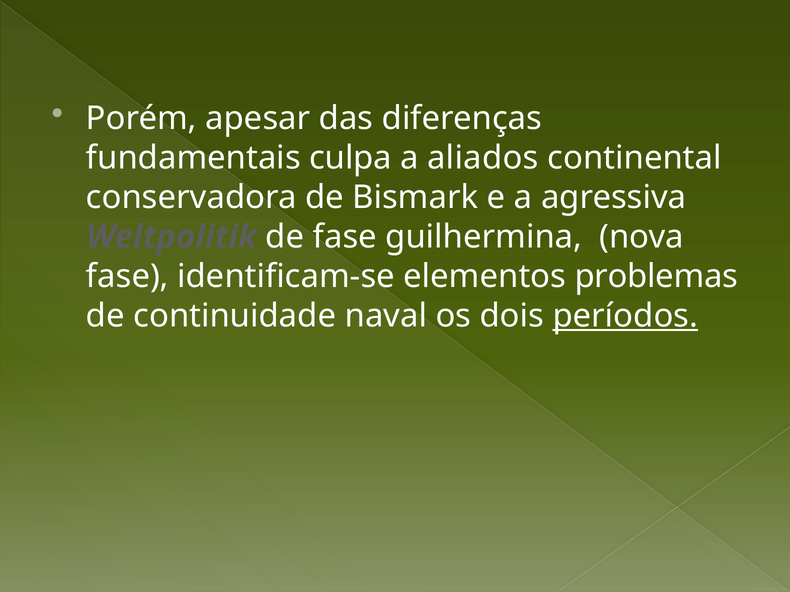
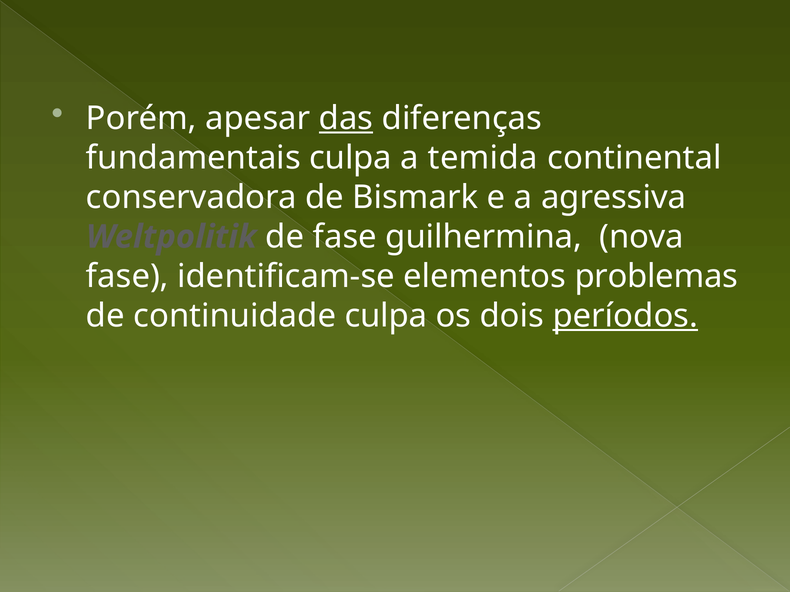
das underline: none -> present (346, 119)
aliados: aliados -> temida (483, 158)
continuidade naval: naval -> culpa (386, 316)
